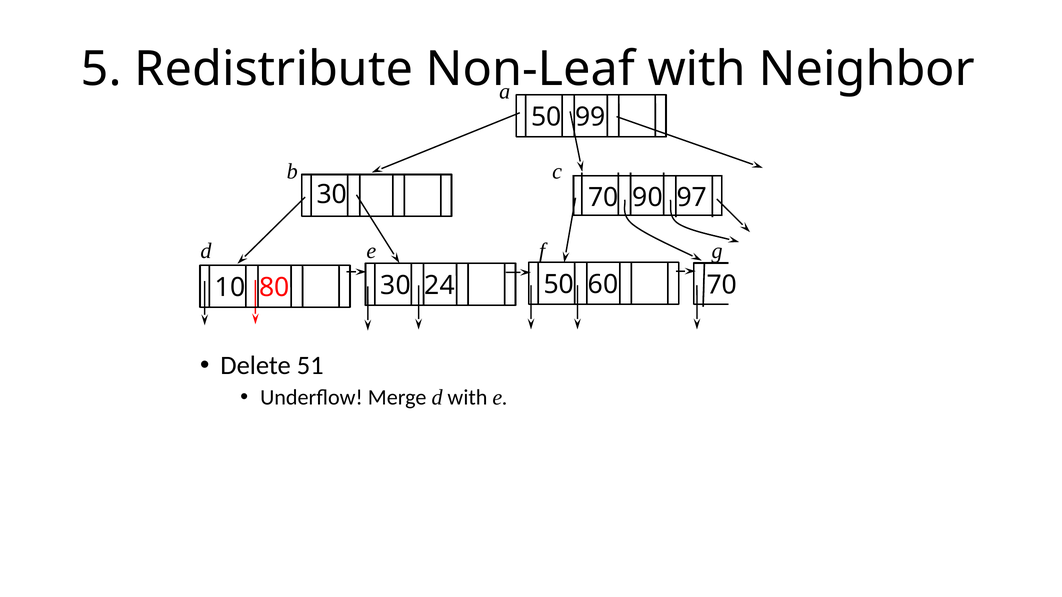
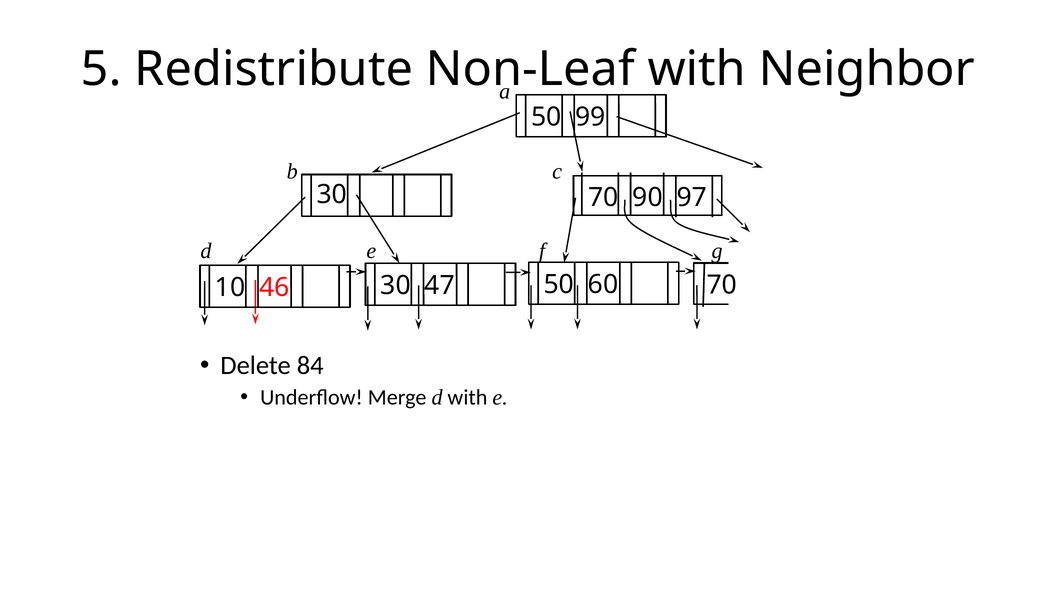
24: 24 -> 47 (440, 286)
80: 80 -> 46 (274, 288)
51: 51 -> 84 (310, 366)
